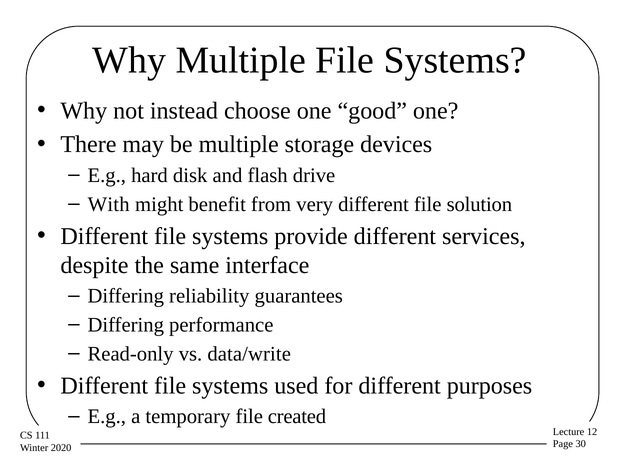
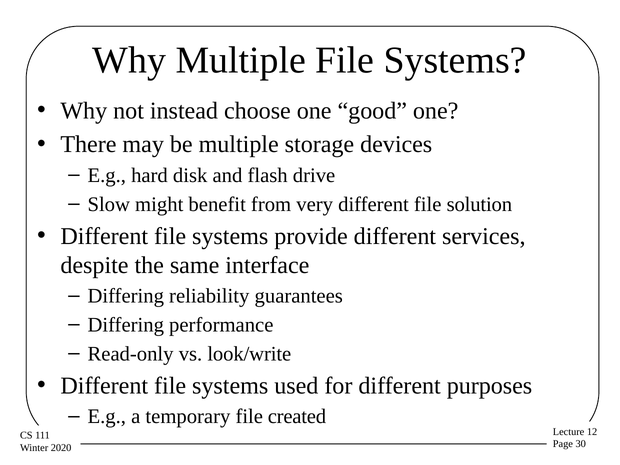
With: With -> Slow (109, 204)
data/write: data/write -> look/write (249, 354)
